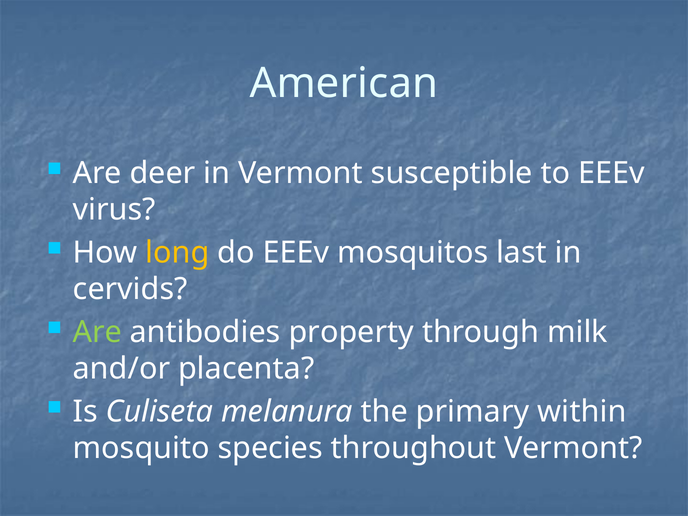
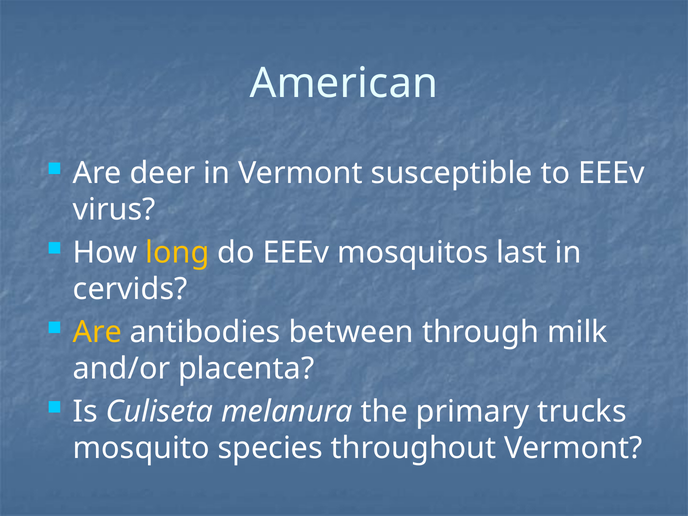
Are colour: light green -> yellow (97, 332)
property: property -> between (351, 332)
within: within -> trucks (582, 412)
